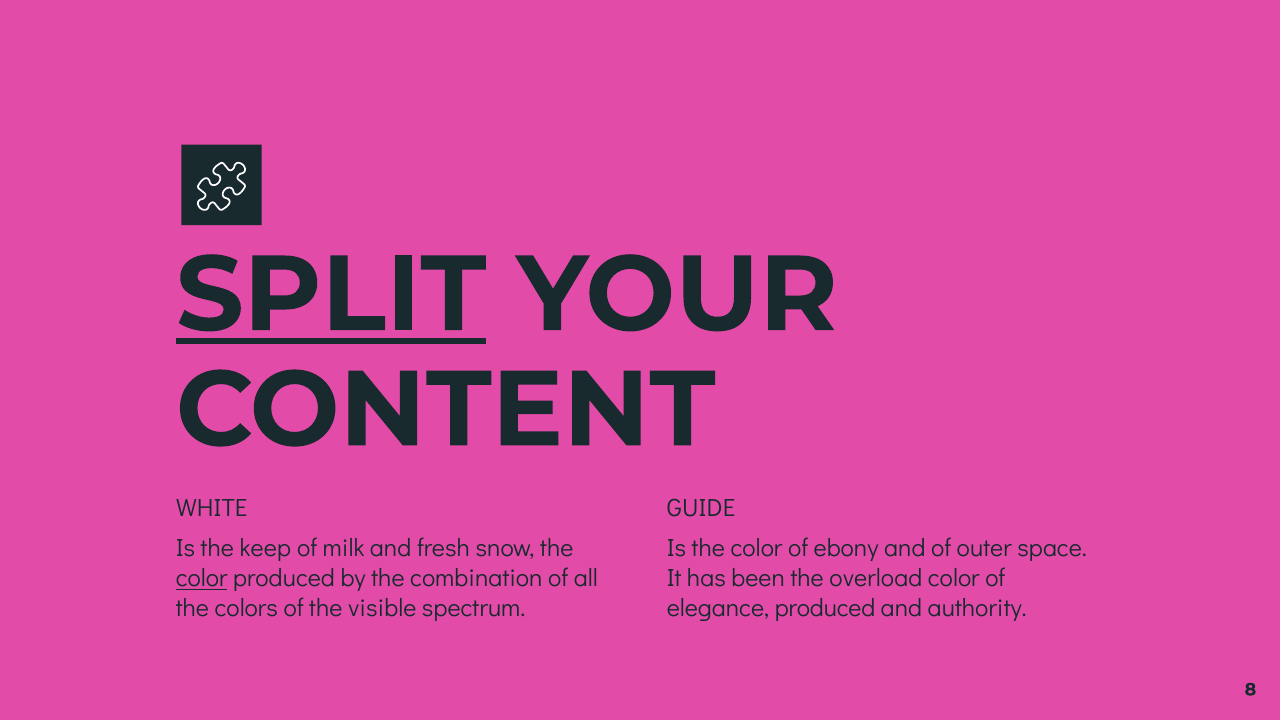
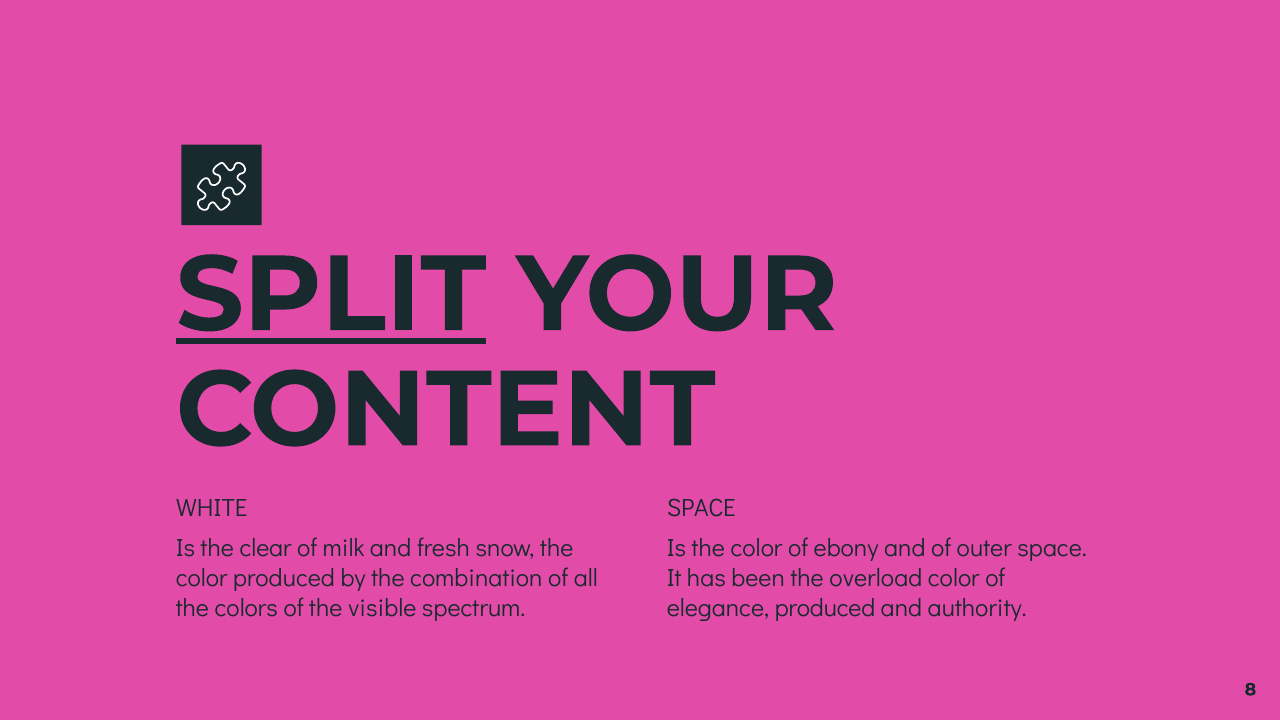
GUIDE: GUIDE -> SPACE (701, 508)
keep: keep -> clear (266, 549)
color underline: present -> none (202, 579)
